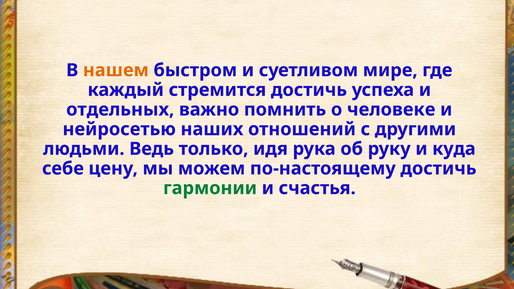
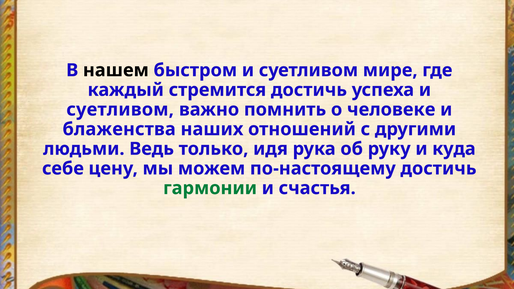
нашем colour: orange -> black (116, 70)
отдельных: отдельных -> суетливом (120, 110)
нейросетью: нейросетью -> блаженства (119, 129)
